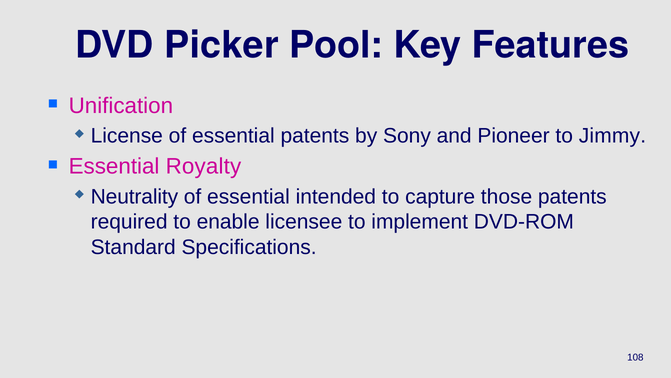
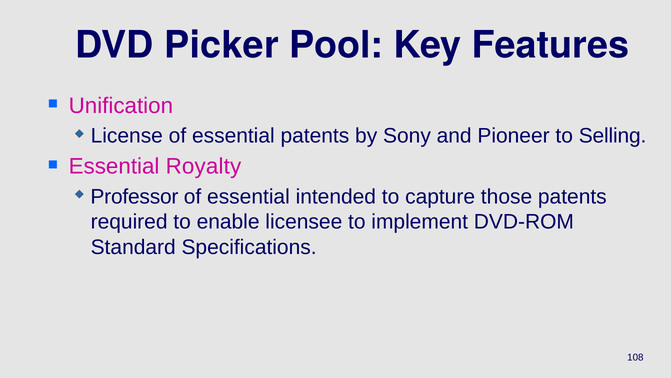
Jimmy: Jimmy -> Selling (613, 136)
Neutrality: Neutrality -> Professor (134, 196)
